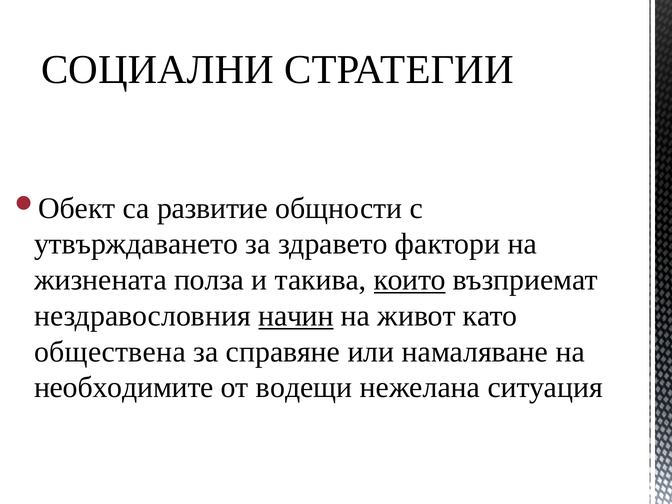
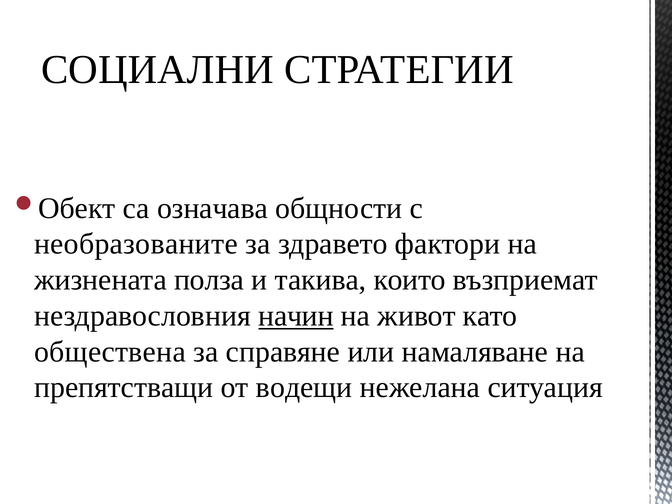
развитие: развитие -> означава (212, 208)
утвърждаването: утвърждаването -> необразованите (136, 244)
които underline: present -> none (410, 280)
необходимите: необходимите -> препятстващи (124, 388)
